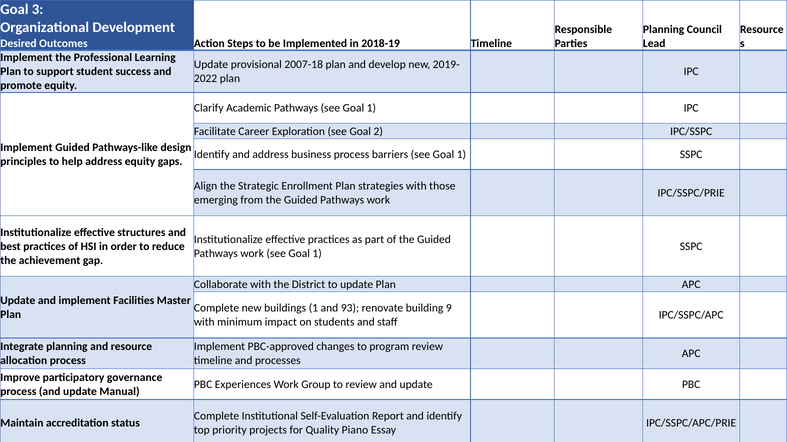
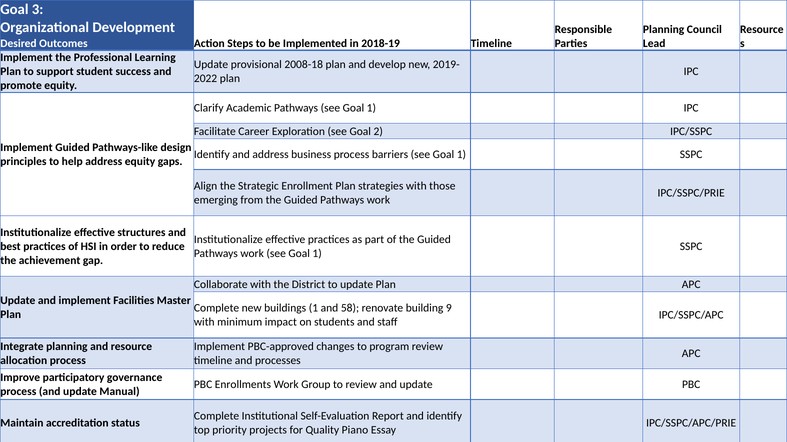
2007-18: 2007-18 -> 2008-18 (304, 65)
93: 93 -> 58 (350, 309)
Experiences: Experiences -> Enrollments (243, 385)
